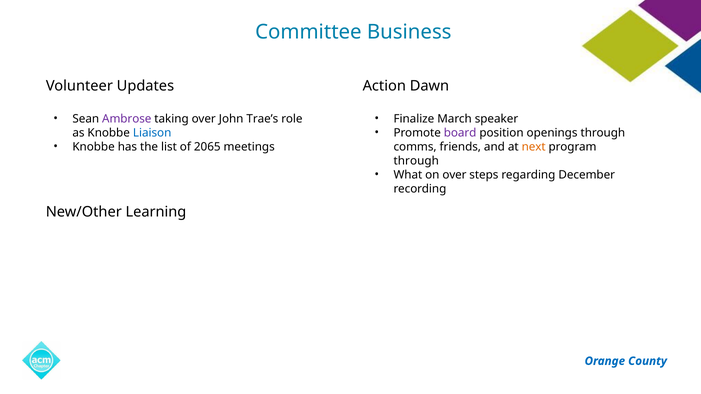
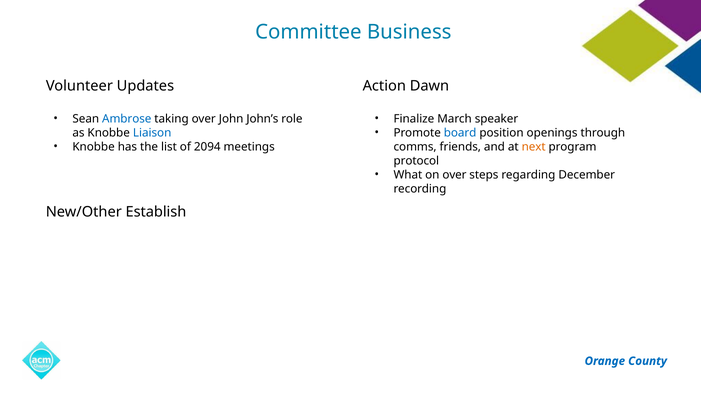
Ambrose colour: purple -> blue (127, 119)
Trae’s: Trae’s -> John’s (262, 119)
board colour: purple -> blue (460, 133)
2065: 2065 -> 2094 (207, 147)
through: through -> protocol (416, 161)
Learning: Learning -> Establish (156, 212)
